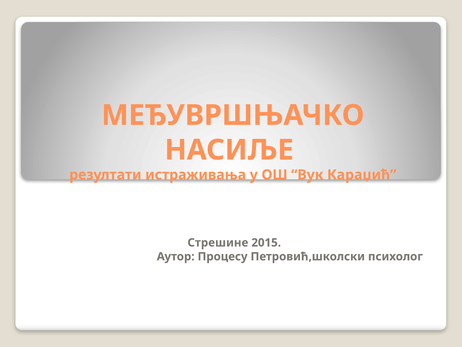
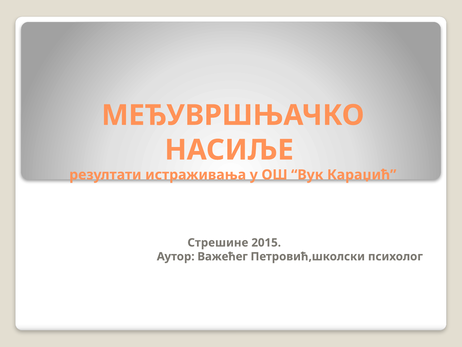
Процесу: Процесу -> Важећег (223, 256)
